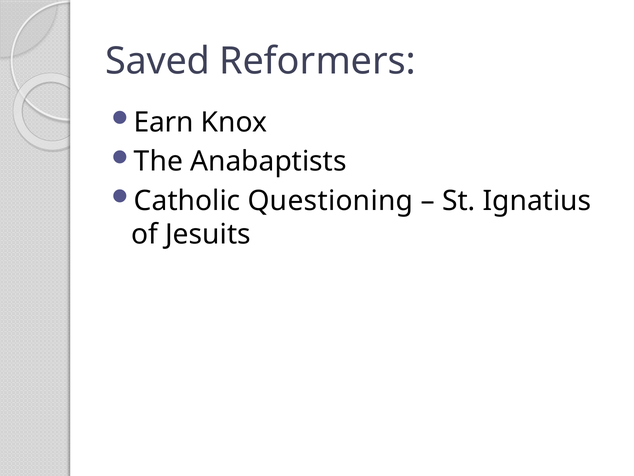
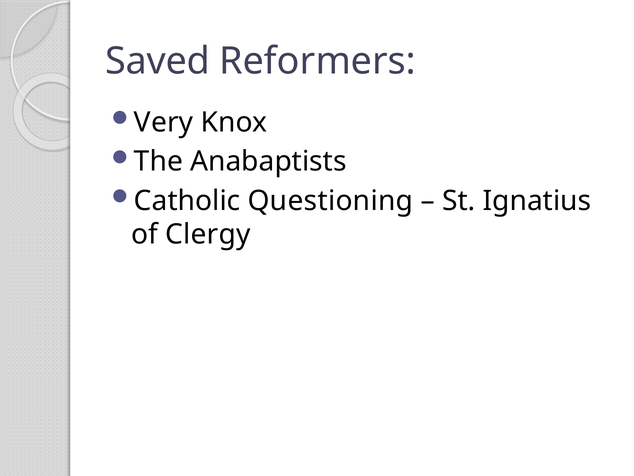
Earn: Earn -> Very (164, 122)
Jesuits: Jesuits -> Clergy (208, 234)
